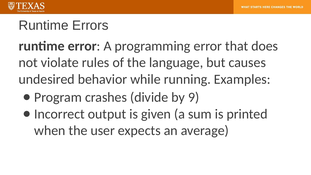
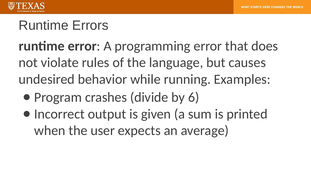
9: 9 -> 6 (194, 97)
